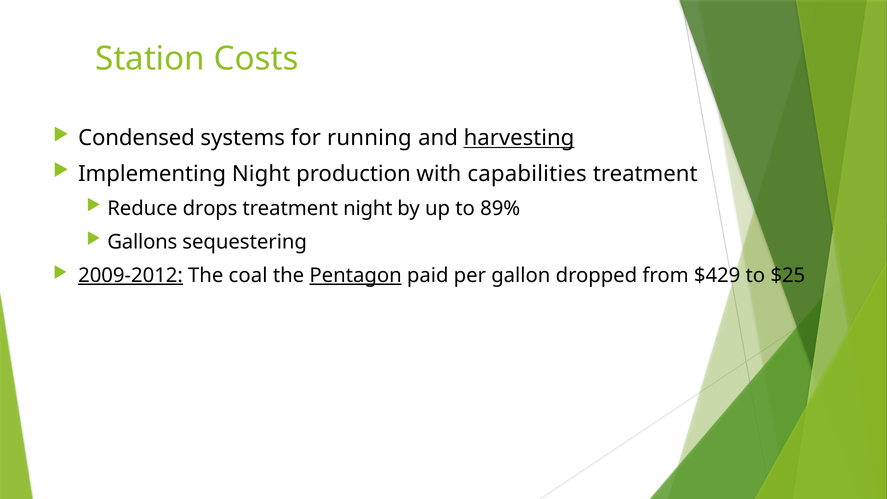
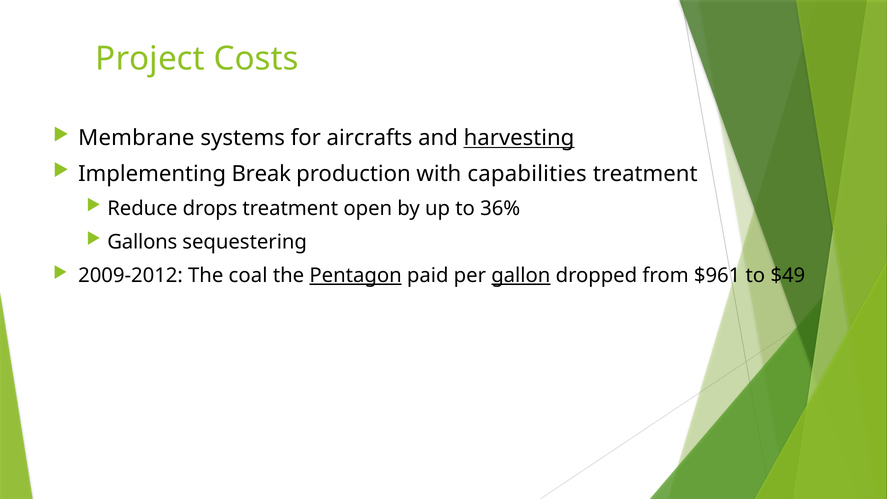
Station: Station -> Project (150, 59)
Condensed: Condensed -> Membrane (136, 138)
running: running -> aircrafts (369, 138)
Implementing Night: Night -> Break (261, 174)
treatment night: night -> open (368, 208)
89%: 89% -> 36% (500, 208)
2009-2012 underline: present -> none (131, 276)
gallon underline: none -> present (521, 276)
$429: $429 -> $961 (717, 276)
$25: $25 -> $49 (788, 276)
